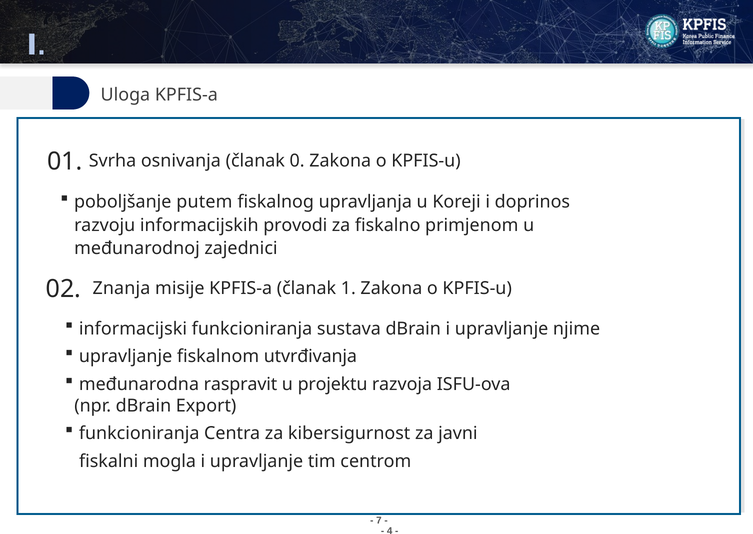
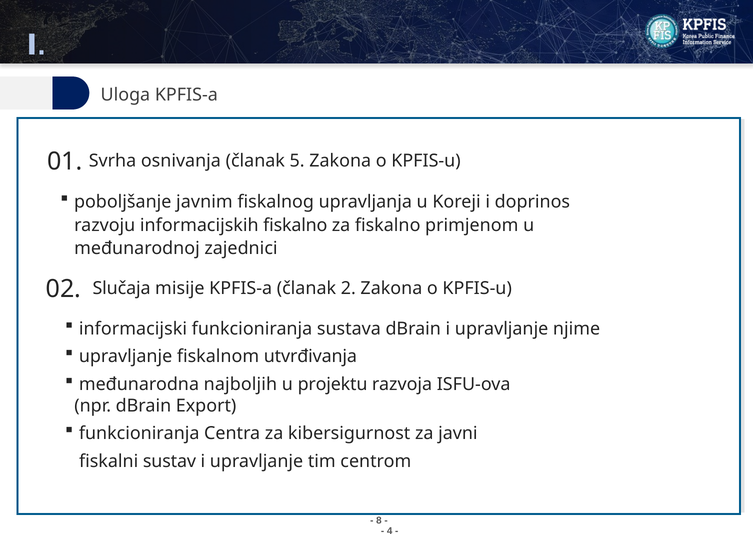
0: 0 -> 5 (297, 161)
putem: putem -> javnim (204, 202)
informacijskih provodi: provodi -> fiskalno (295, 225)
Znanja: Znanja -> Slučaja (122, 288)
1: 1 -> 2 (348, 288)
raspravit: raspravit -> najboljih (240, 384)
mogla: mogla -> sustav (169, 461)
7: 7 -> 8 (379, 520)
